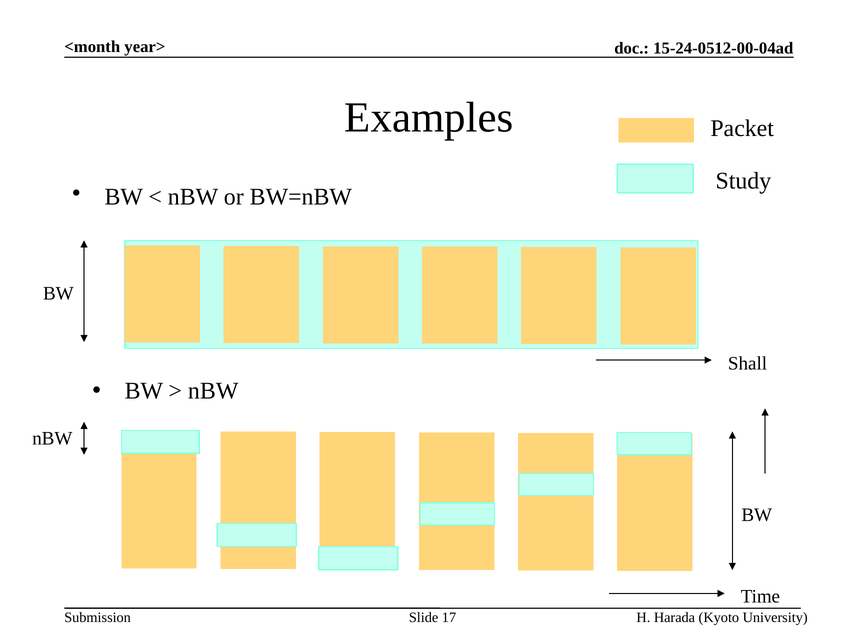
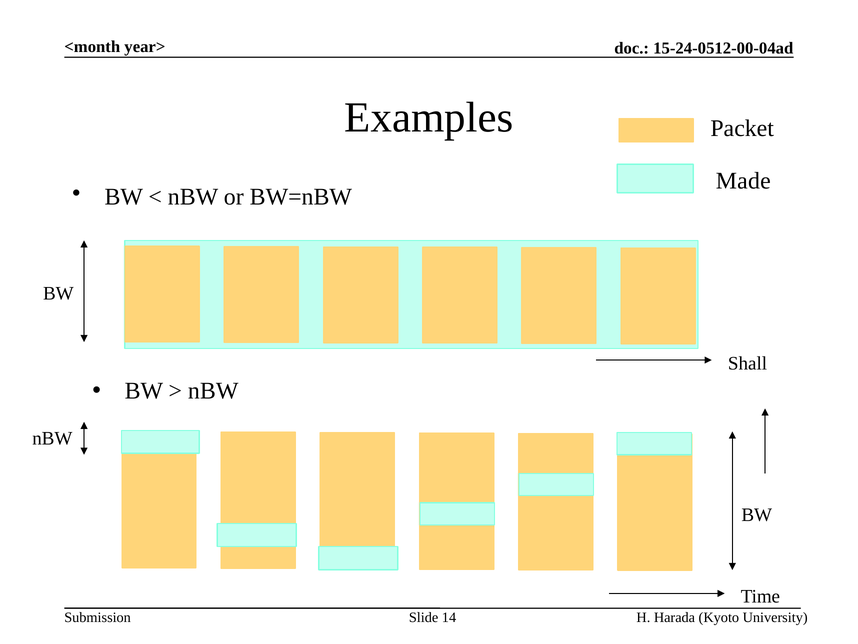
Study: Study -> Made (743, 180)
17: 17 -> 14 (449, 617)
